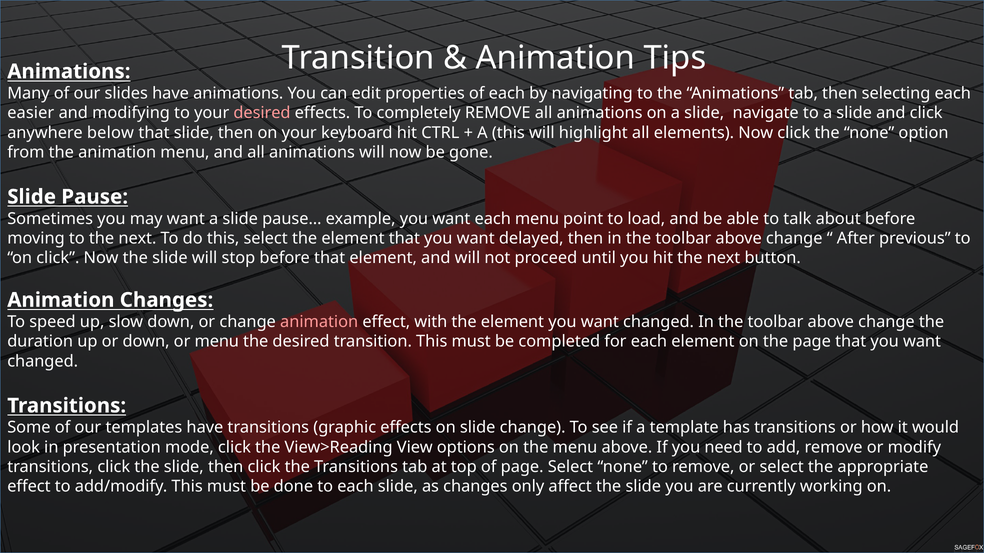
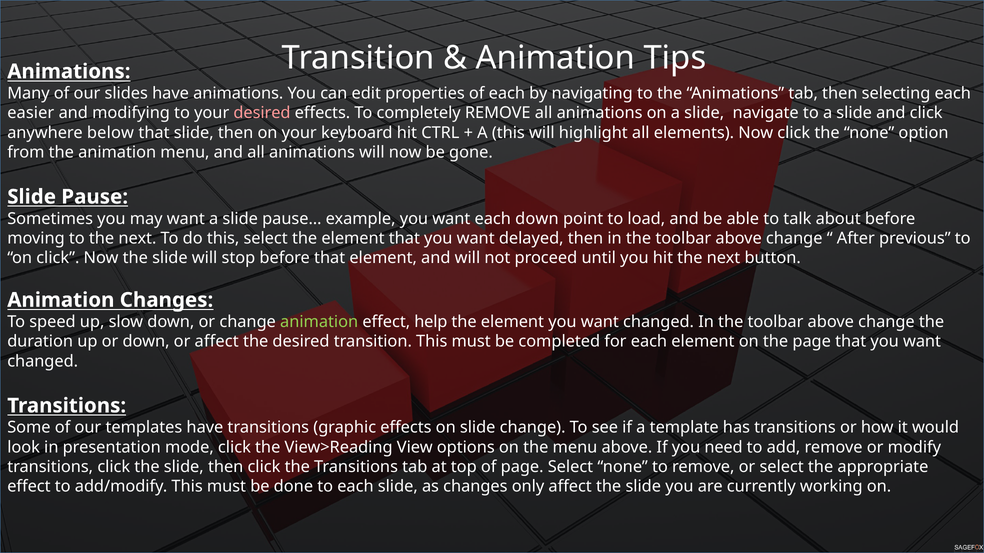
each menu: menu -> down (537, 219)
animation colour: pink -> light green (319, 322)
with: with -> help (431, 322)
or menu: menu -> affect (217, 342)
